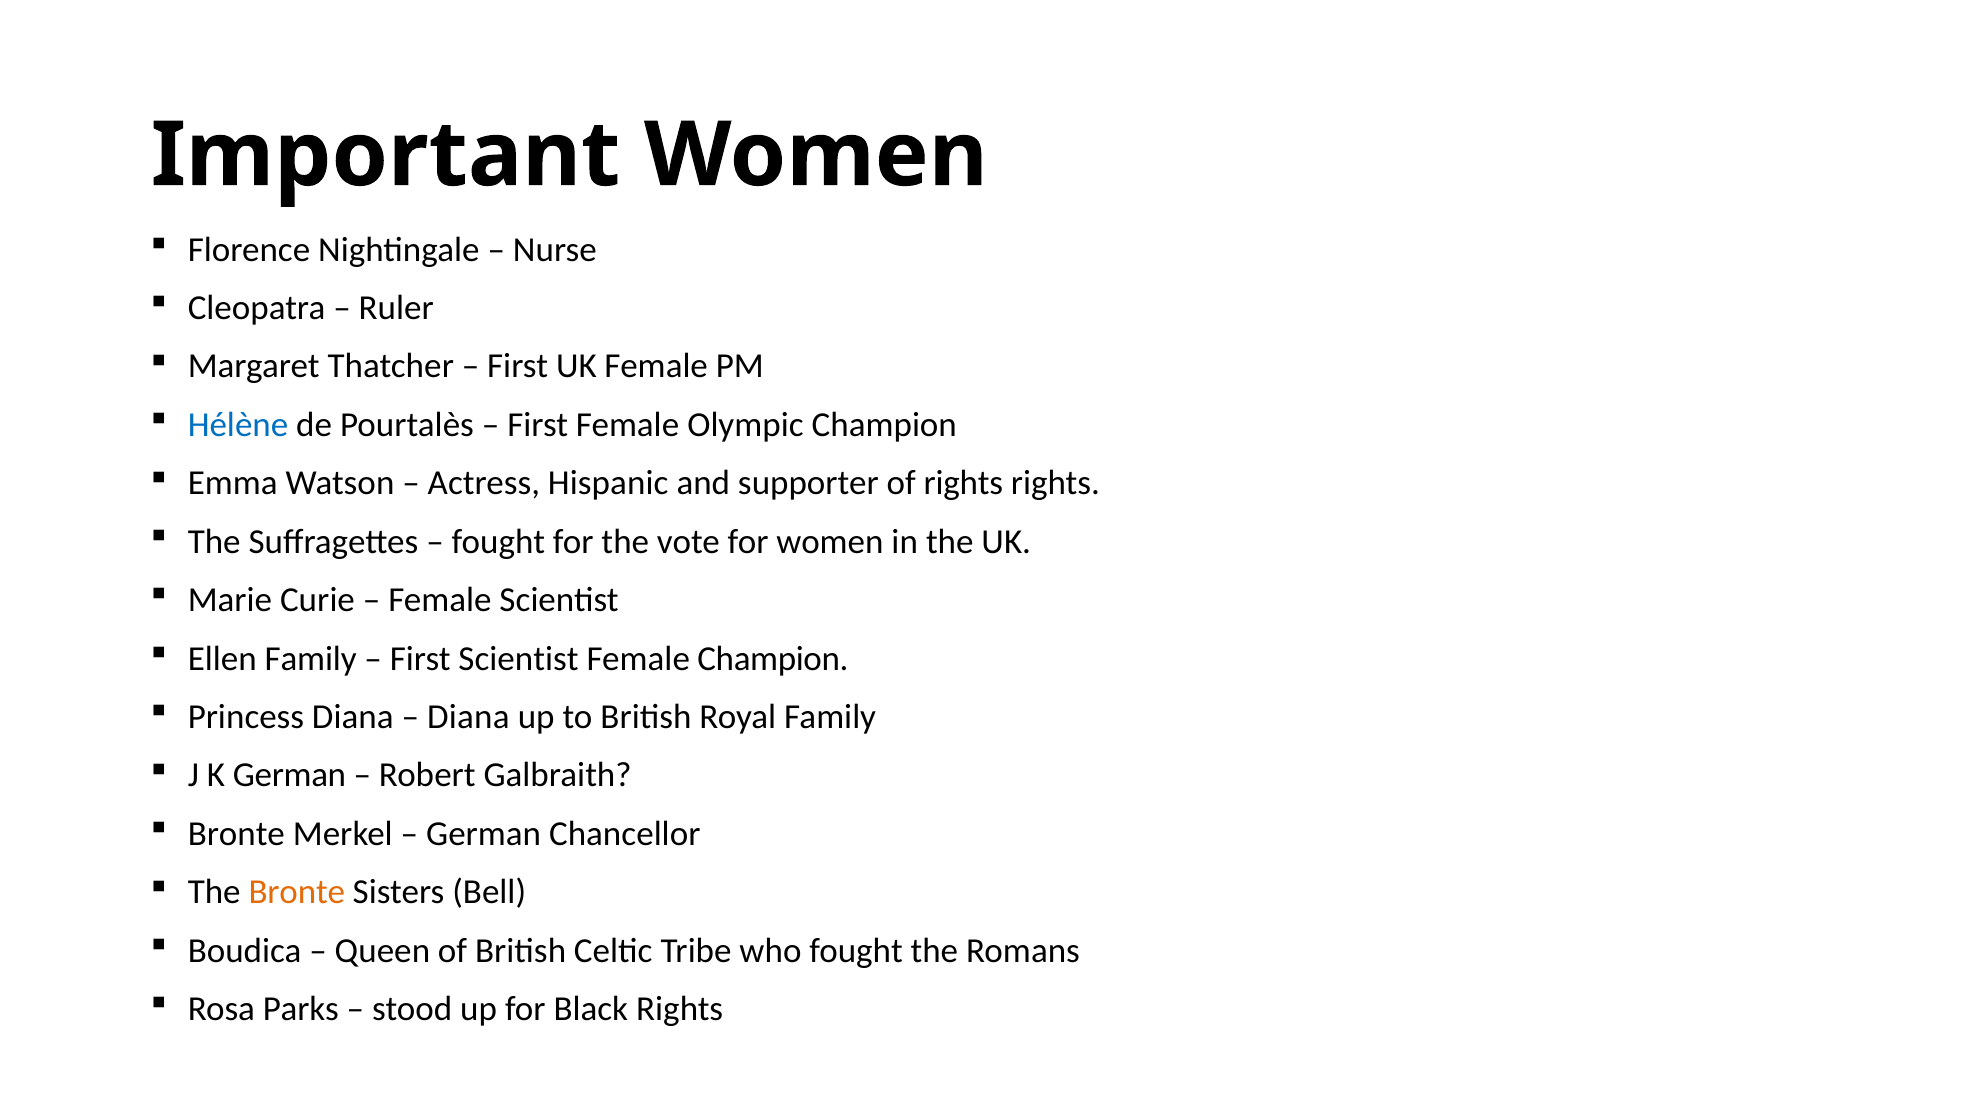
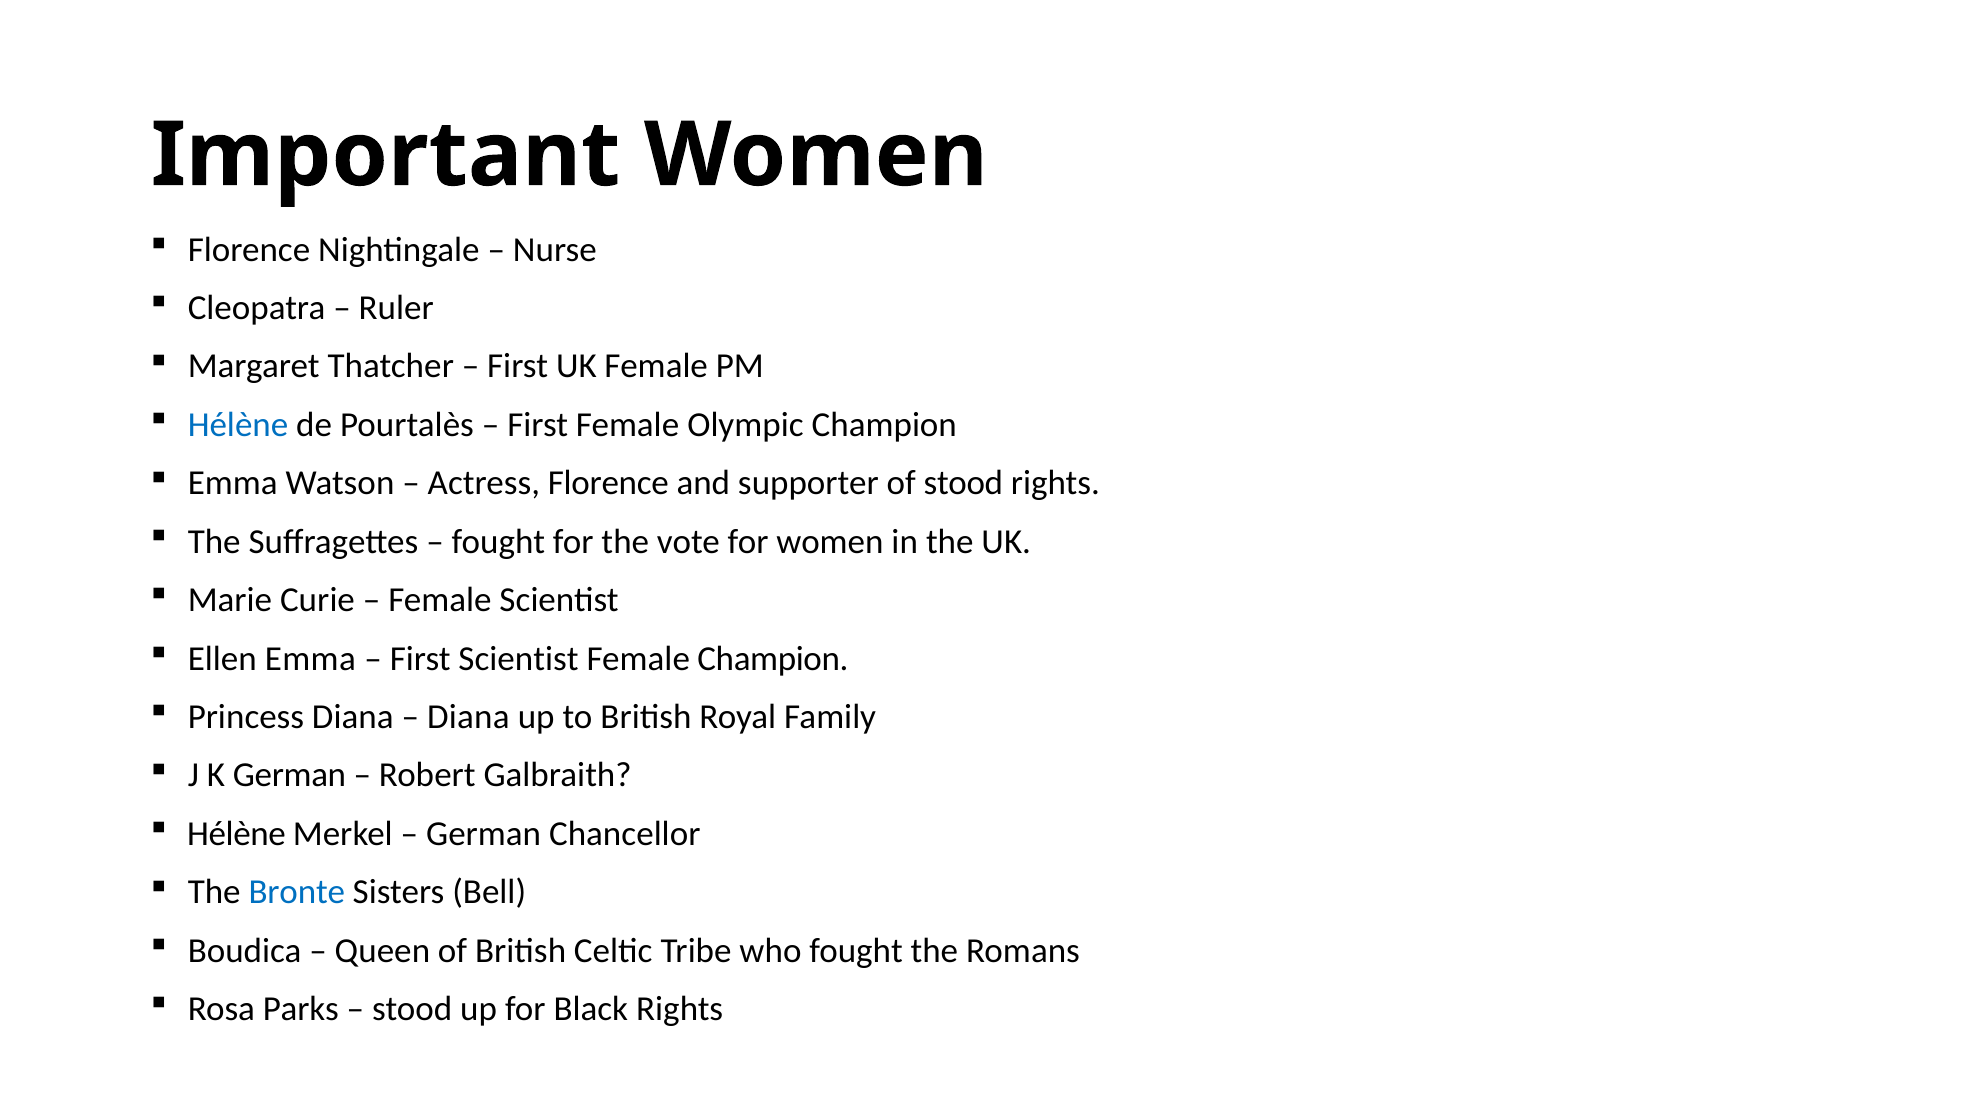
Actress Hispanic: Hispanic -> Florence (608, 483)
of rights: rights -> stood (963, 483)
Ellen Family: Family -> Emma (310, 659)
Bronte: Bronte -> Hélène (237, 834)
Bronte colour: orange -> blue (297, 892)
